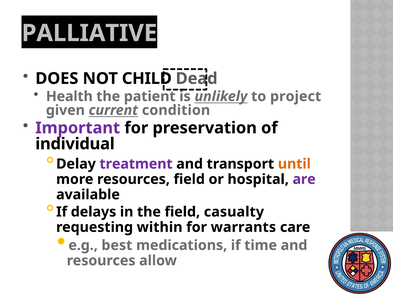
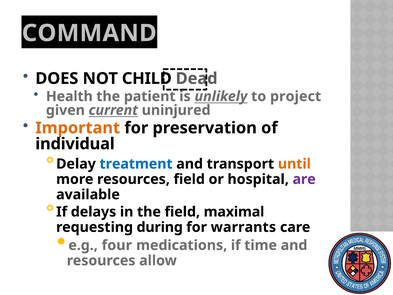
PALLIATIVE: PALLIATIVE -> COMMAND (89, 33)
condition: condition -> uninjured (176, 110)
Important colour: purple -> orange (78, 128)
treatment colour: purple -> blue (136, 164)
casualty: casualty -> maximal (234, 212)
within: within -> during (160, 227)
best: best -> four (117, 245)
